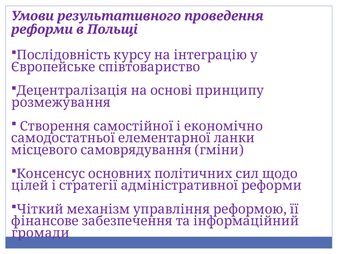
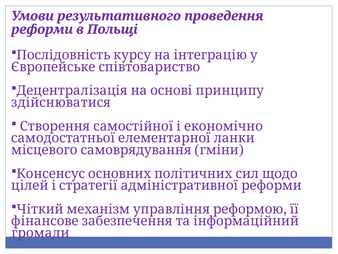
розмежування: розмежування -> здійснюватися (61, 102)
